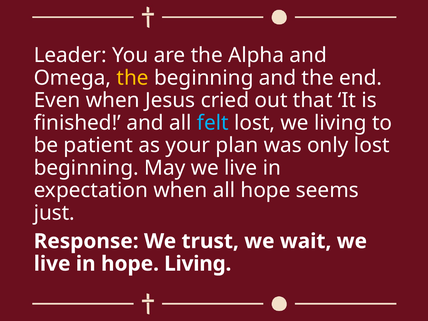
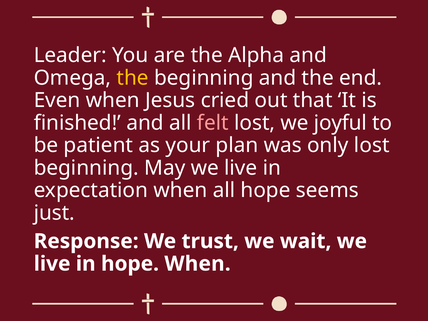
felt colour: light blue -> pink (213, 123)
we living: living -> joyful (340, 123)
hope Living: Living -> When (198, 264)
